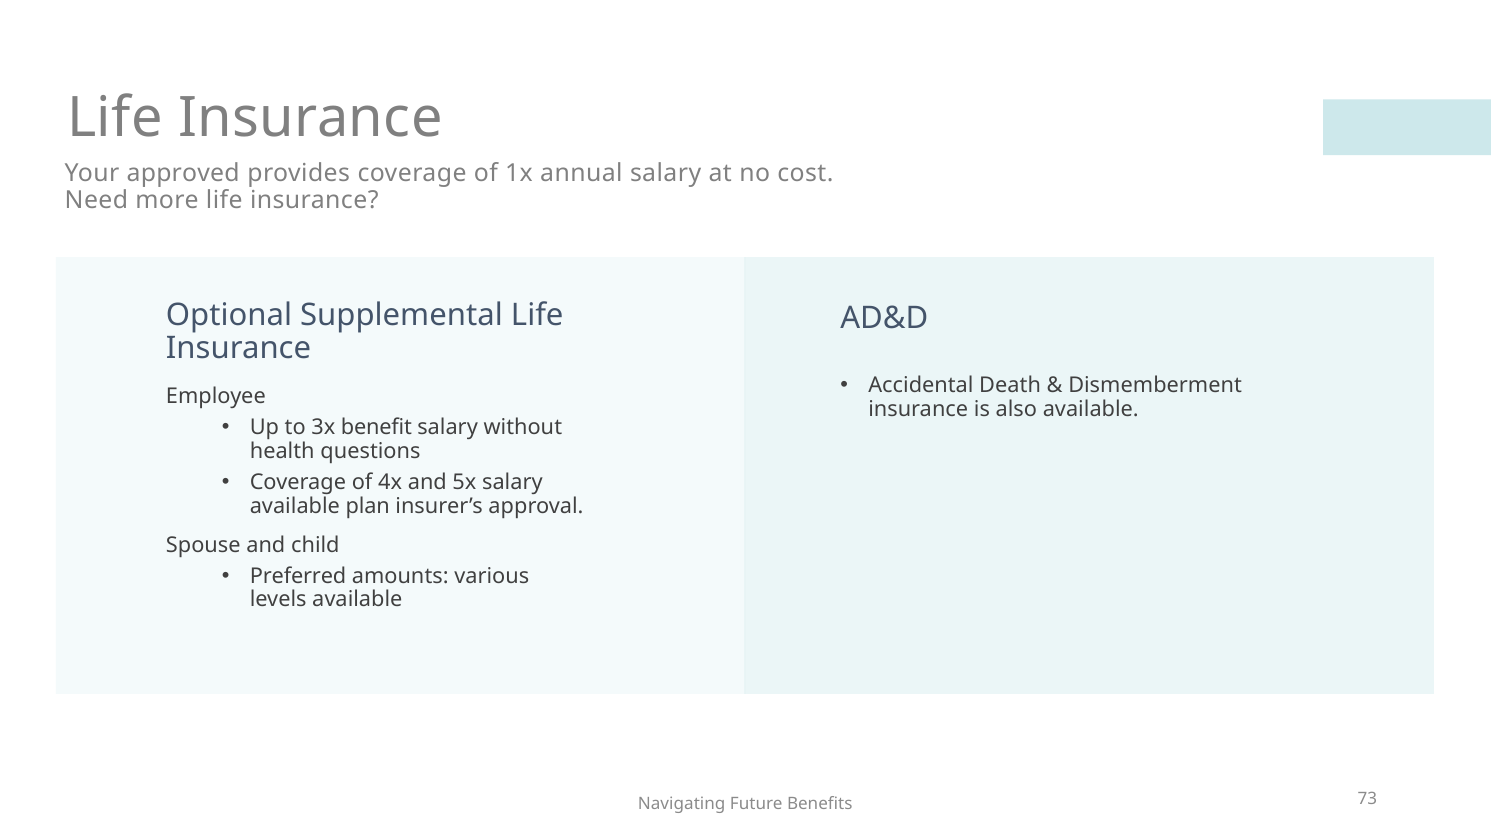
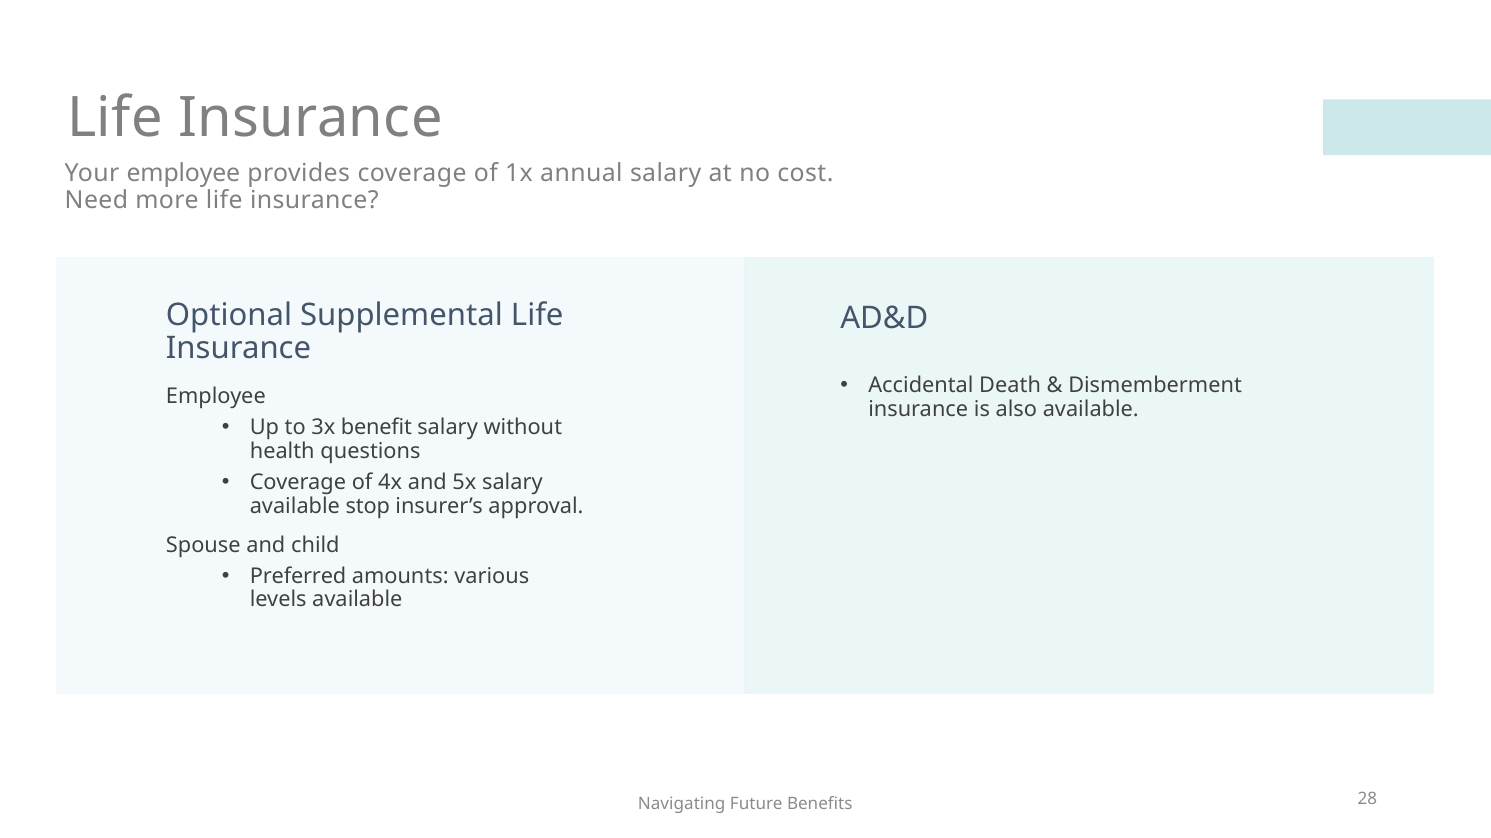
Your approved: approved -> employee (183, 173)
plan: plan -> stop (368, 506)
73: 73 -> 28 (1367, 799)
